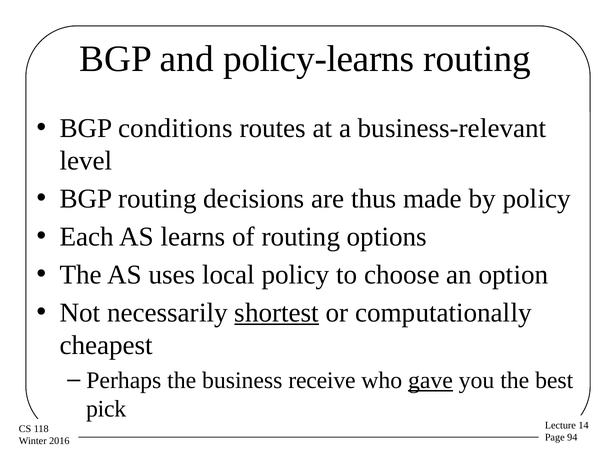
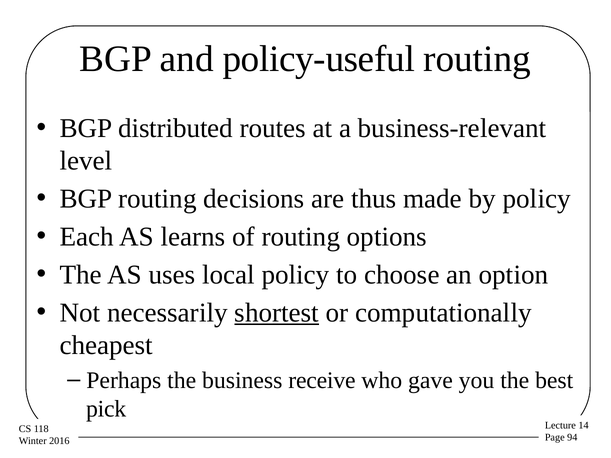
policy-learns: policy-learns -> policy-useful (319, 59)
conditions: conditions -> distributed (176, 128)
gave underline: present -> none (430, 381)
